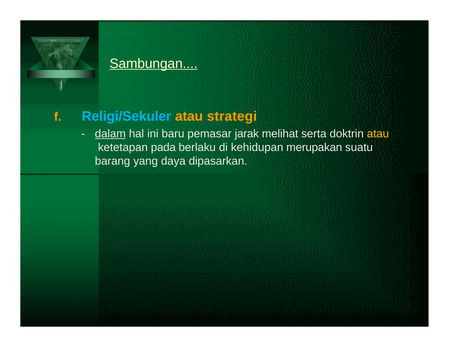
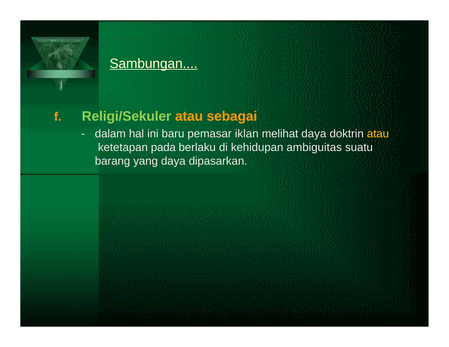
Religi/Sekuler colour: light blue -> light green (127, 116)
strategi: strategi -> sebagai (232, 116)
dalam underline: present -> none (110, 134)
jarak: jarak -> iklan (247, 134)
melihat serta: serta -> daya (314, 134)
merupakan: merupakan -> ambiguitas (314, 147)
